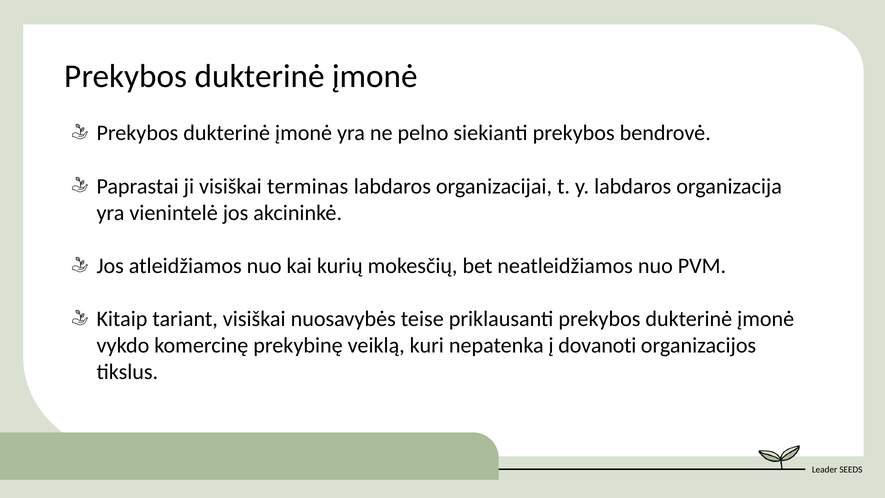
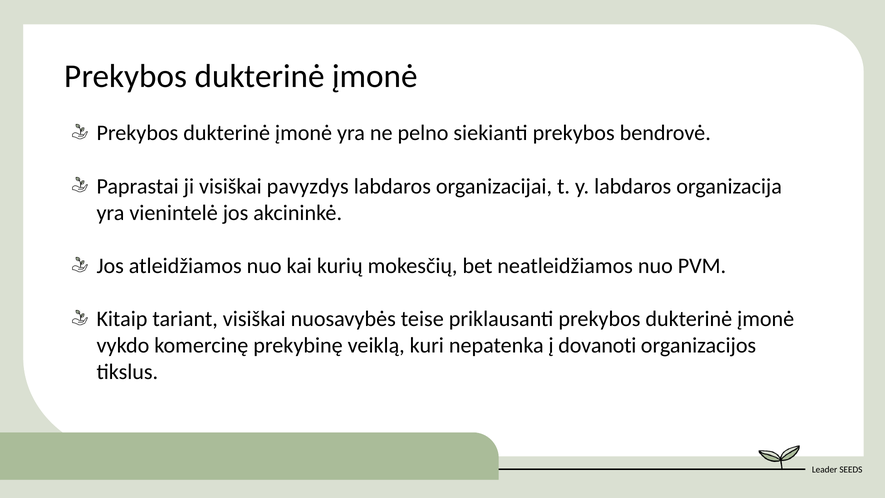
terminas: terminas -> pavyzdys (308, 186)
